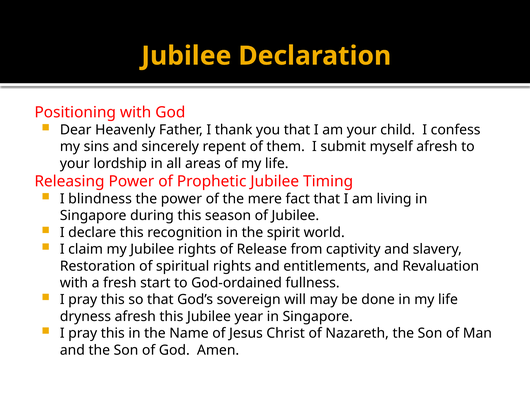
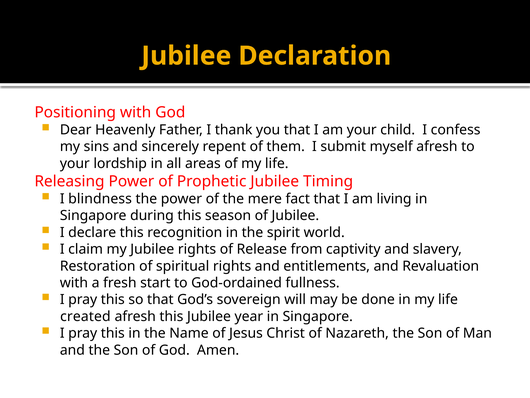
dryness: dryness -> created (85, 316)
